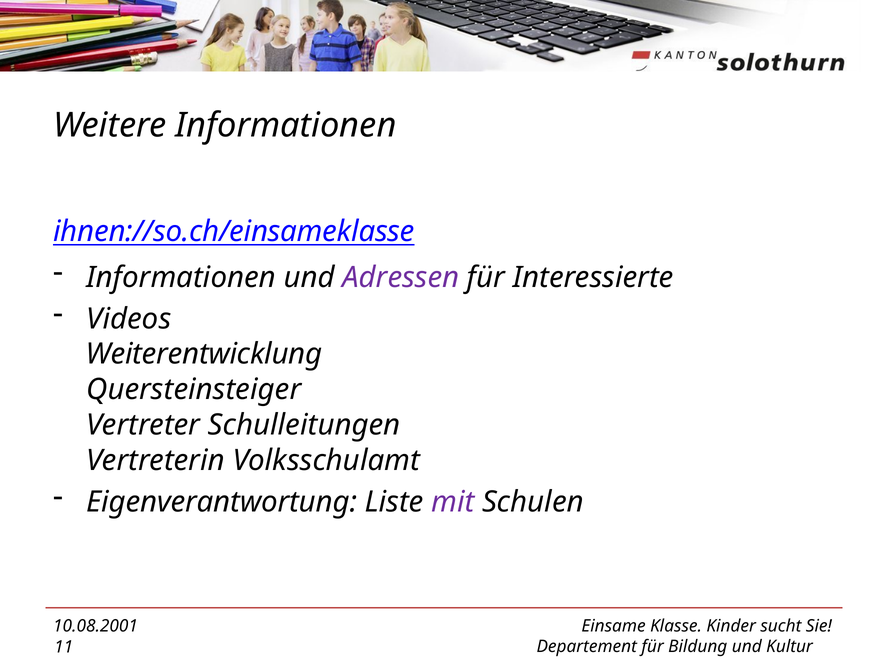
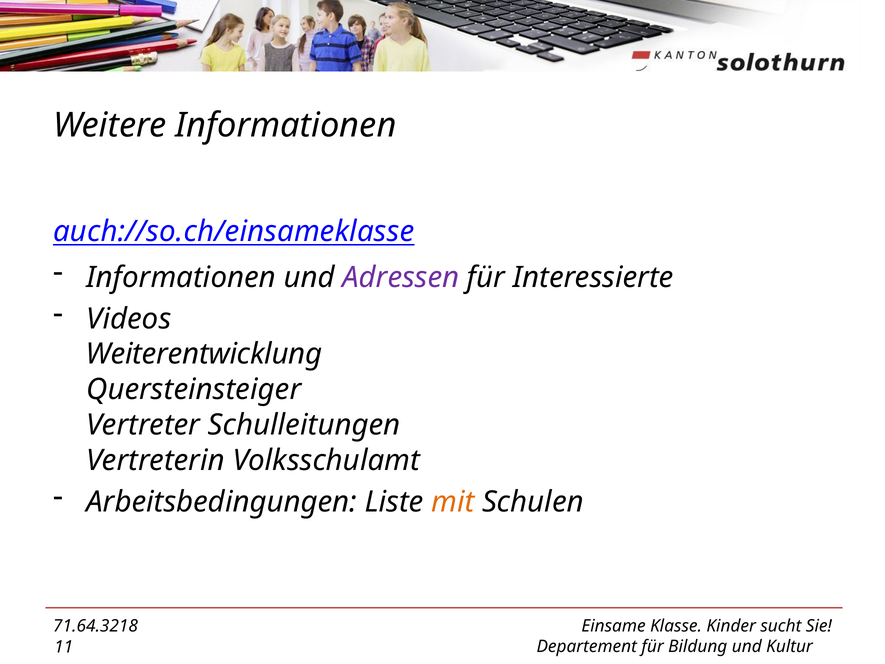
ihnen://so.ch/einsameklasse: ihnen://so.ch/einsameklasse -> auch://so.ch/einsameklasse (234, 231)
Eigenverantwortung: Eigenverantwortung -> Arbeitsbedingungen (222, 502)
mit colour: purple -> orange (453, 502)
10.08.2001: 10.08.2001 -> 71.64.3218 (95, 626)
